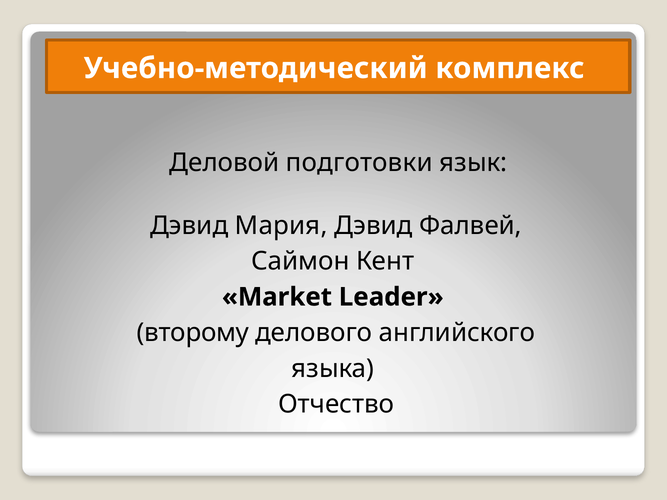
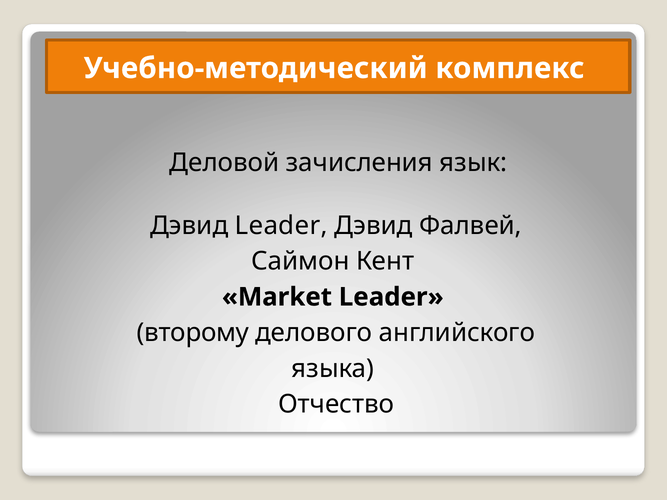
подготовки: подготовки -> зачисления (359, 163)
Дэвид Мария: Мария -> Leader (281, 226)
